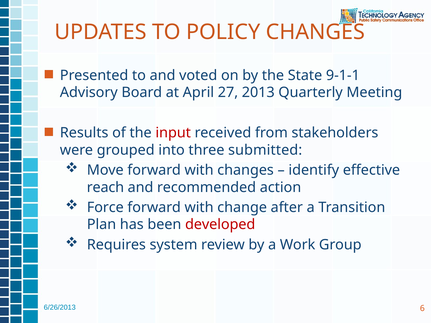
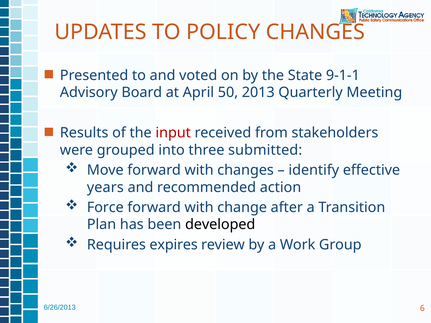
27: 27 -> 50 (228, 93)
reach: reach -> years (105, 187)
developed colour: red -> black (220, 225)
system: system -> expires (174, 245)
